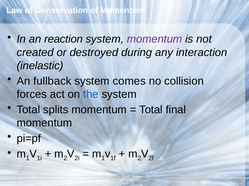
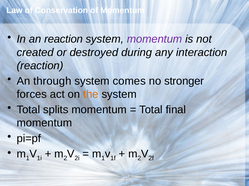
inelastic: inelastic -> reaction (40, 66)
fullback: fullback -> through (52, 81)
collision: collision -> stronger (184, 81)
the colour: blue -> orange (91, 95)
